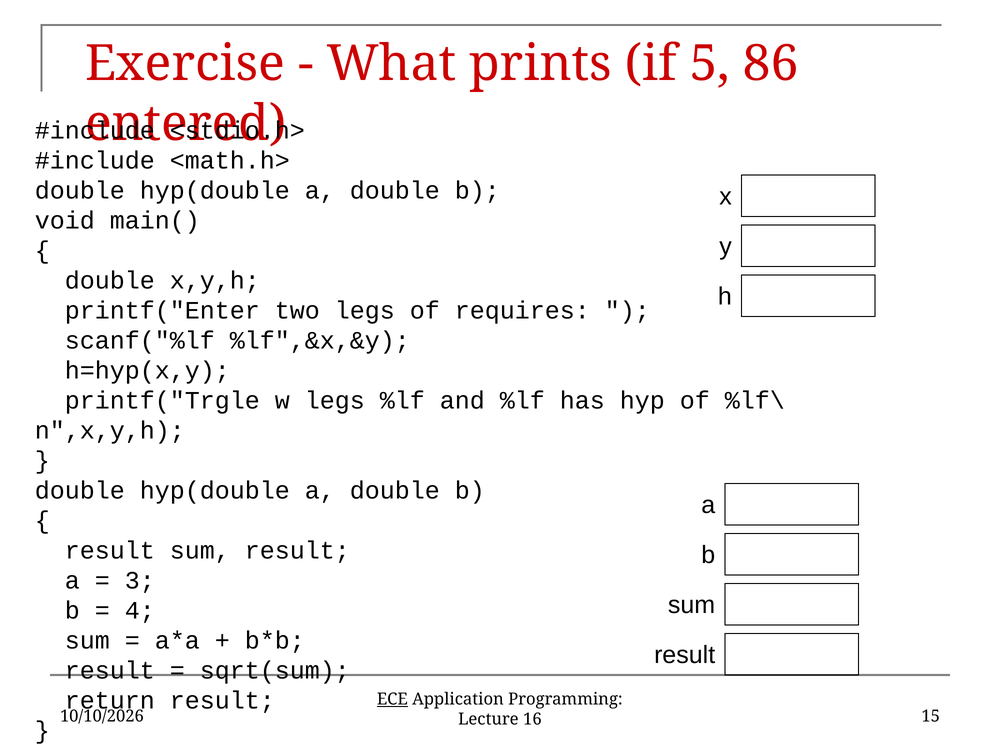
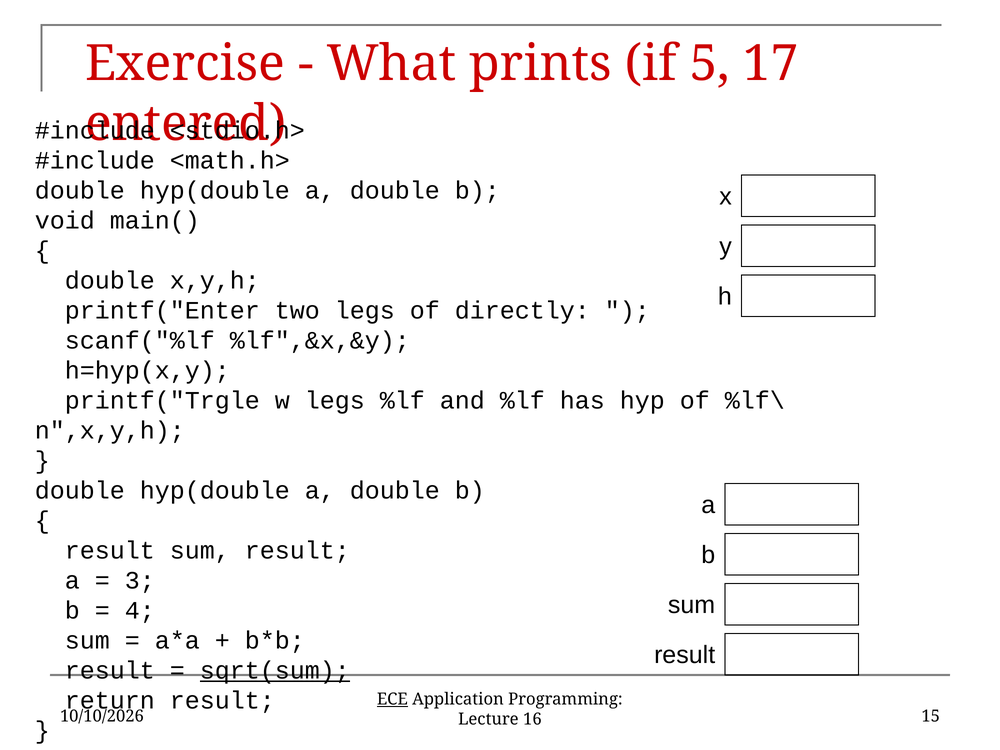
86: 86 -> 17 (771, 64)
requires: requires -> directly (522, 310)
sqrt(sum underline: none -> present (275, 670)
